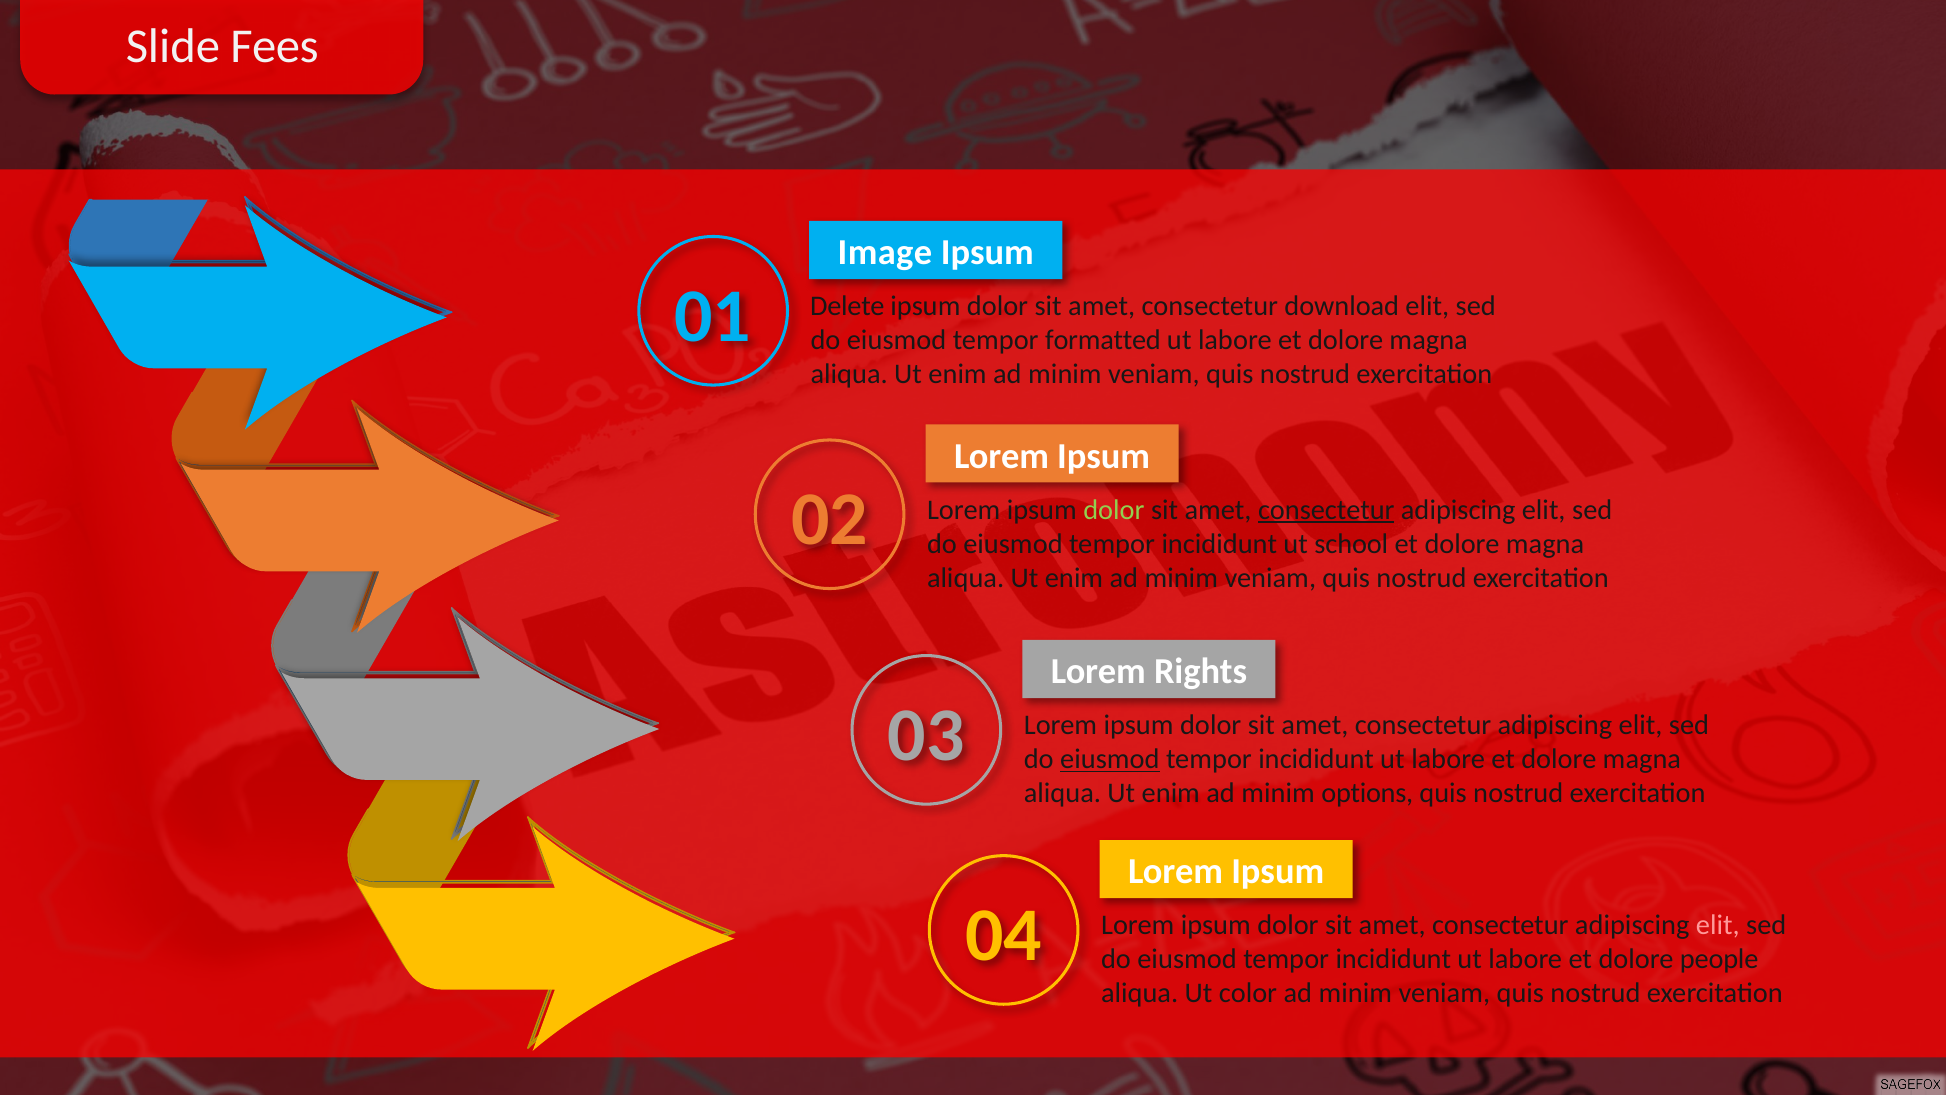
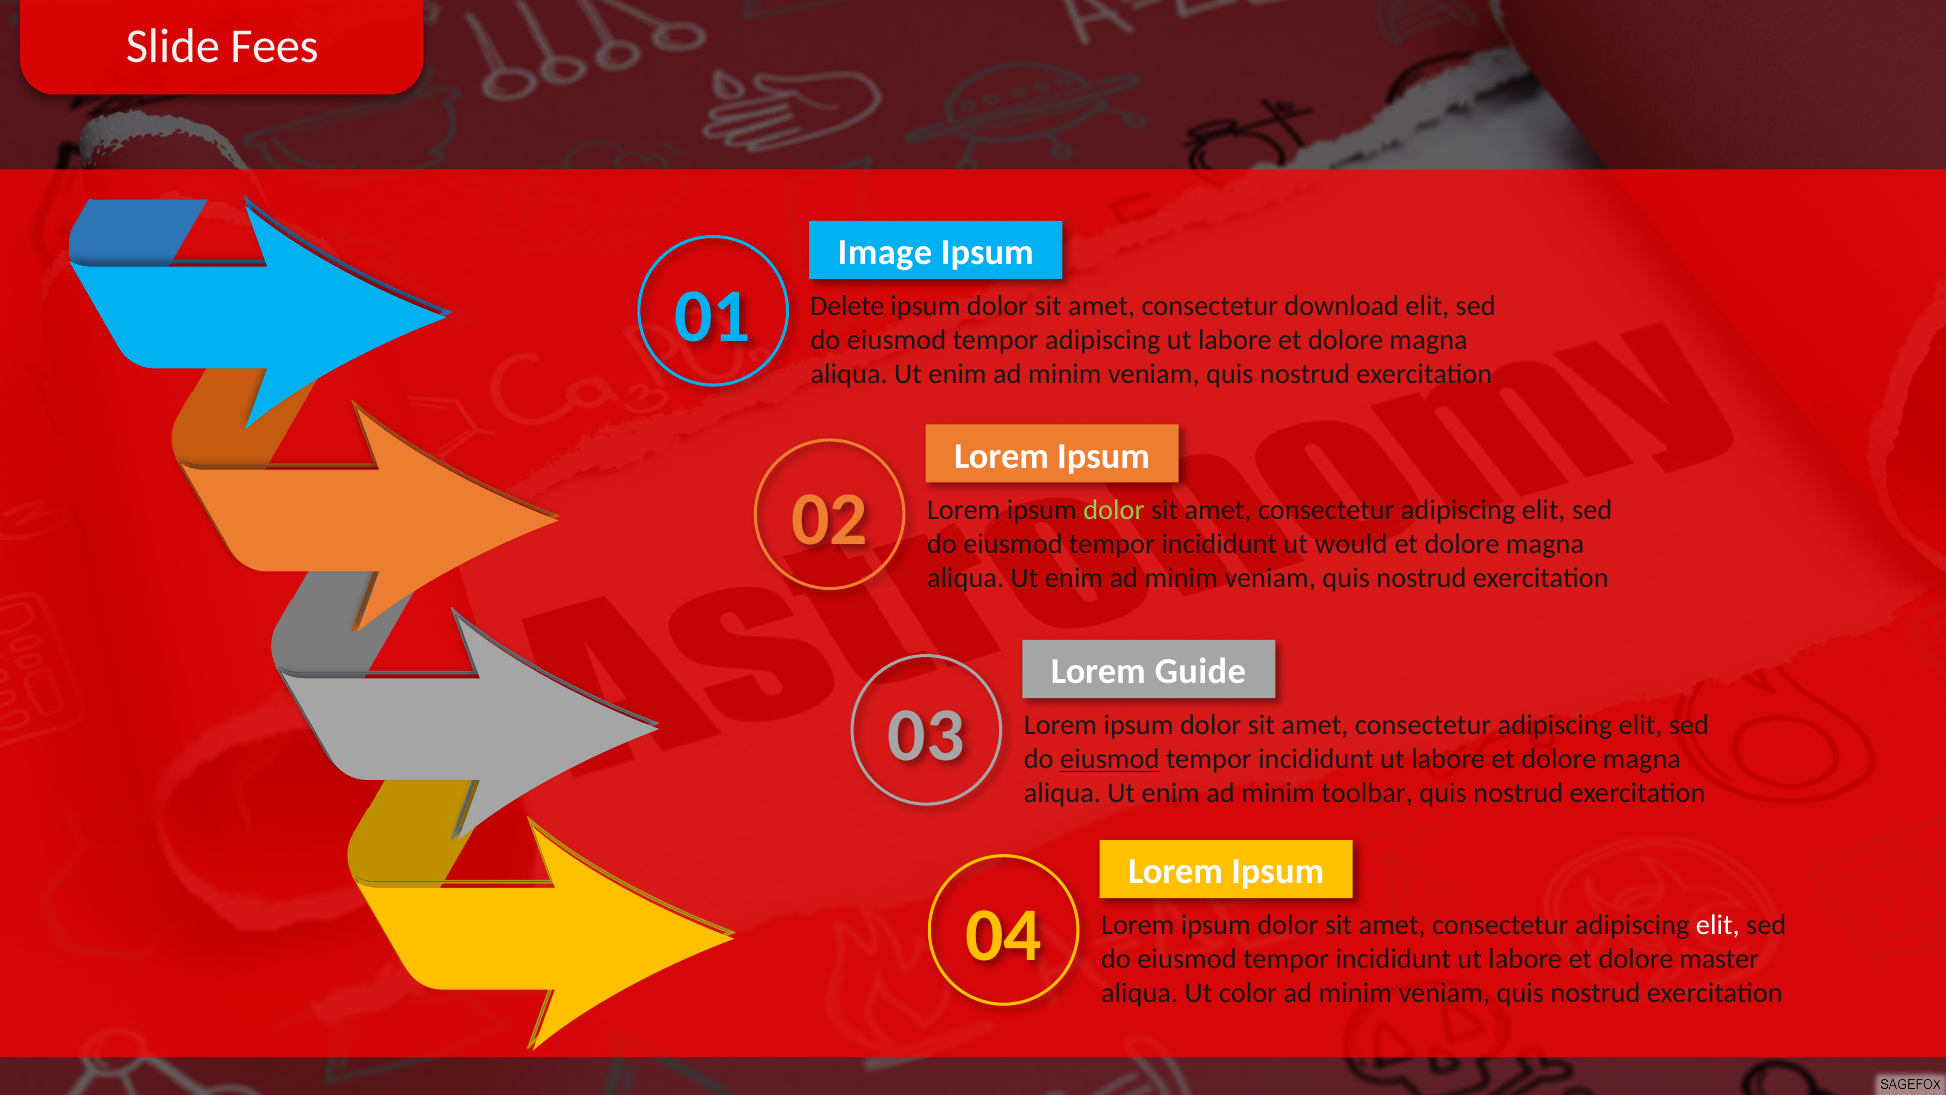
tempor formatted: formatted -> adipiscing (1103, 340)
consectetur underline: present -> none (1326, 510)
school: school -> would (1351, 544)
Rights: Rights -> Guide (1200, 671)
options: options -> toolbar (1367, 793)
elit colour: pink -> white (1718, 925)
people: people -> master (1719, 959)
